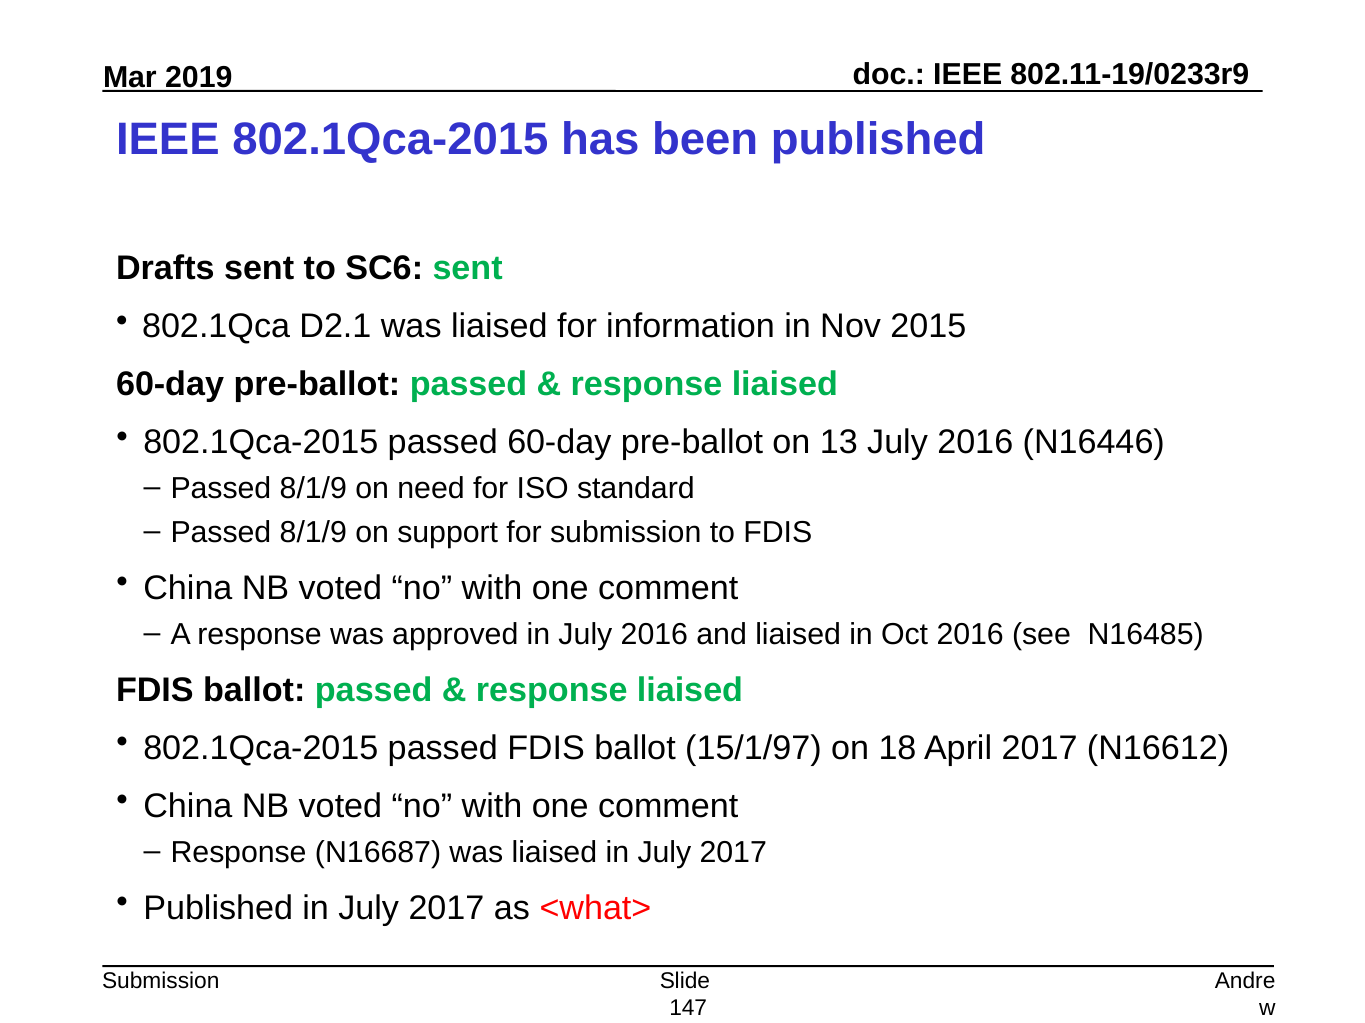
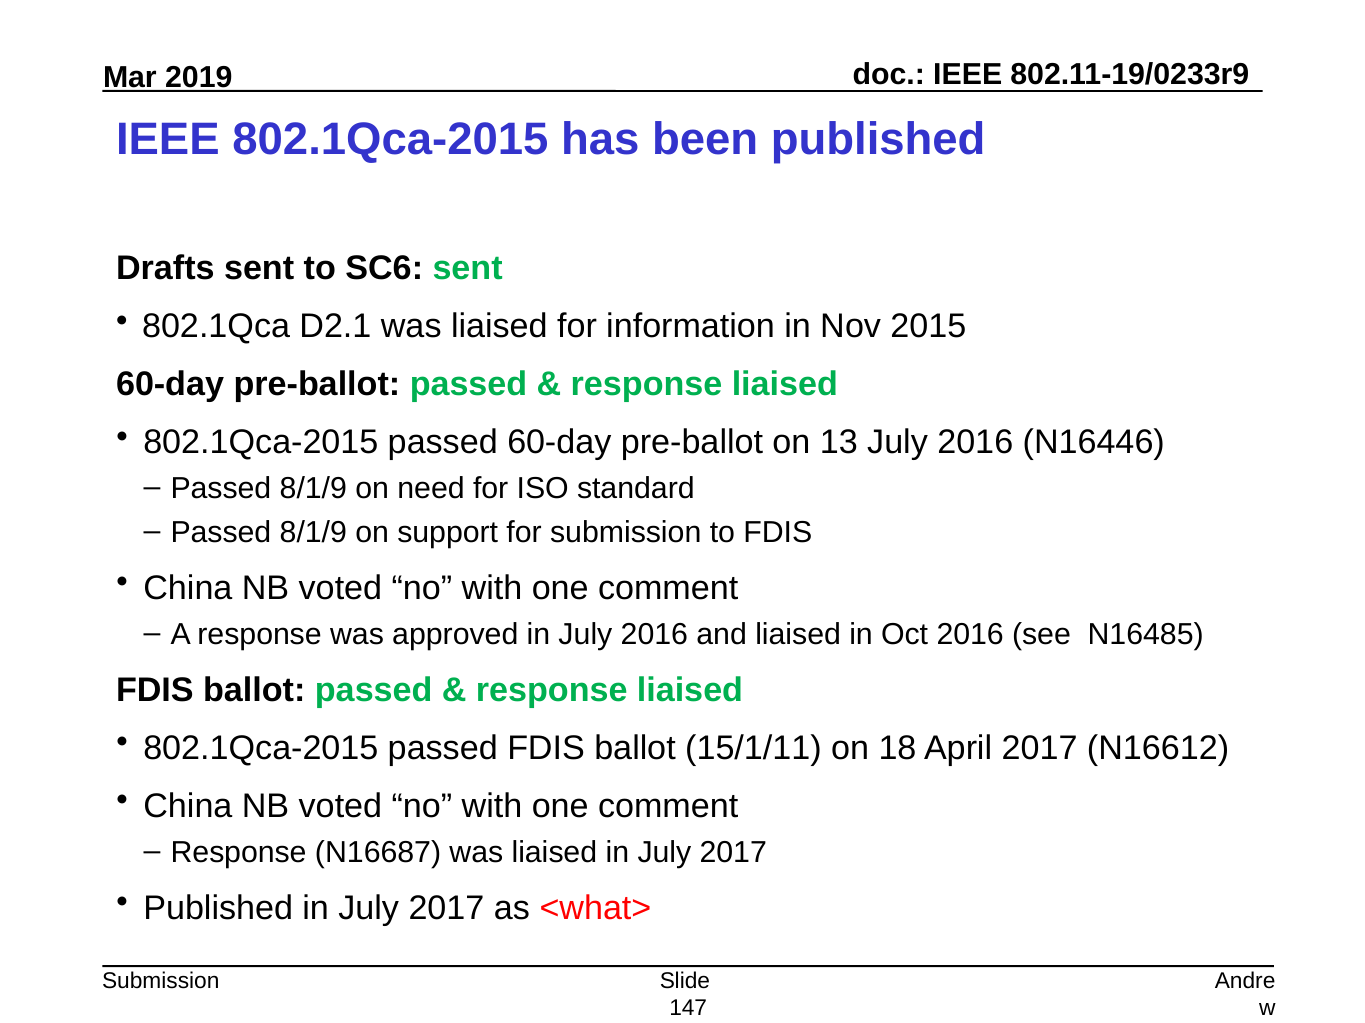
15/1/97: 15/1/97 -> 15/1/11 (753, 749)
